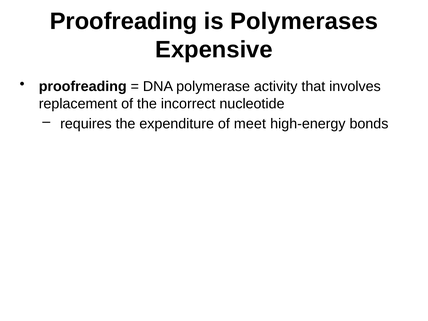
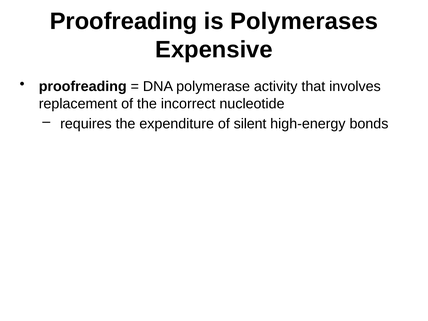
meet: meet -> silent (250, 124)
